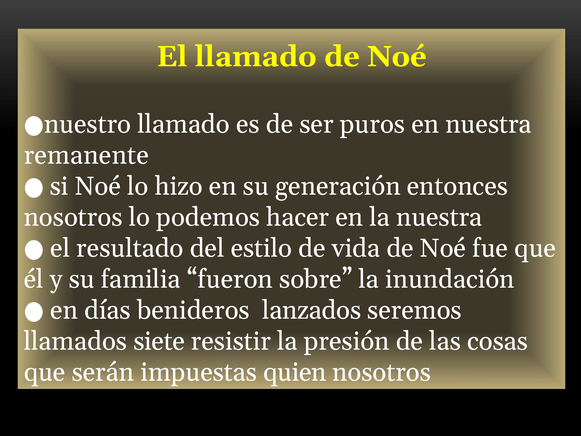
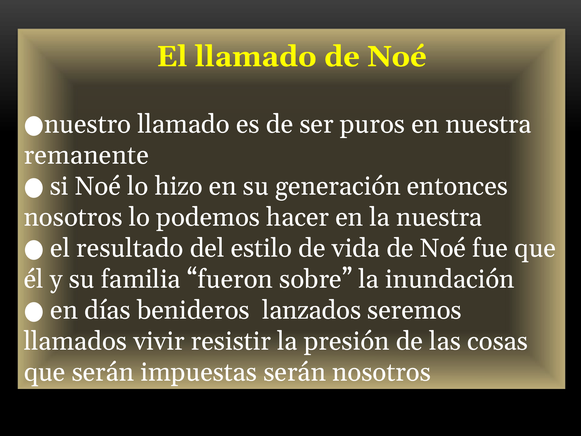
siete: siete -> vivir (159, 341)
impuestas quien: quien -> serán (295, 372)
